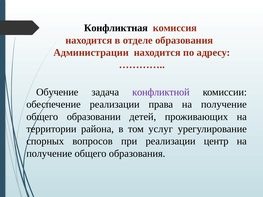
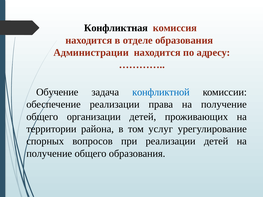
конфликтной colour: purple -> blue (161, 92)
образовании: образовании -> организации (94, 117)
реализации центр: центр -> детей (216, 141)
